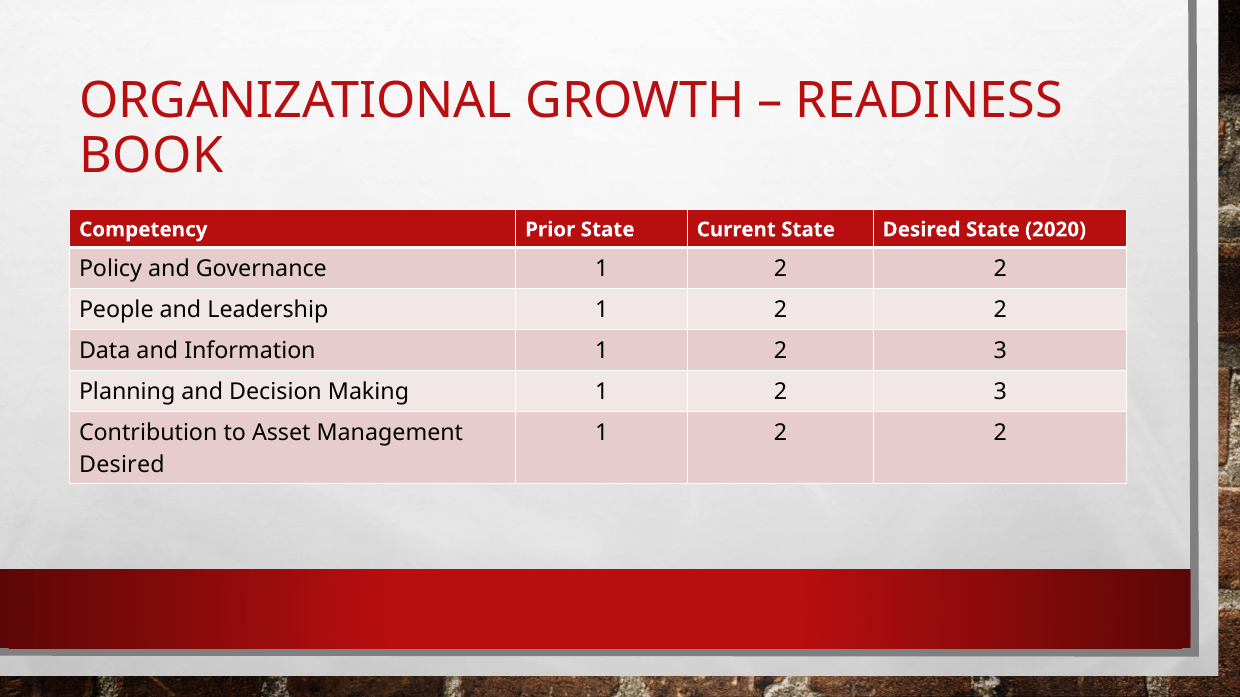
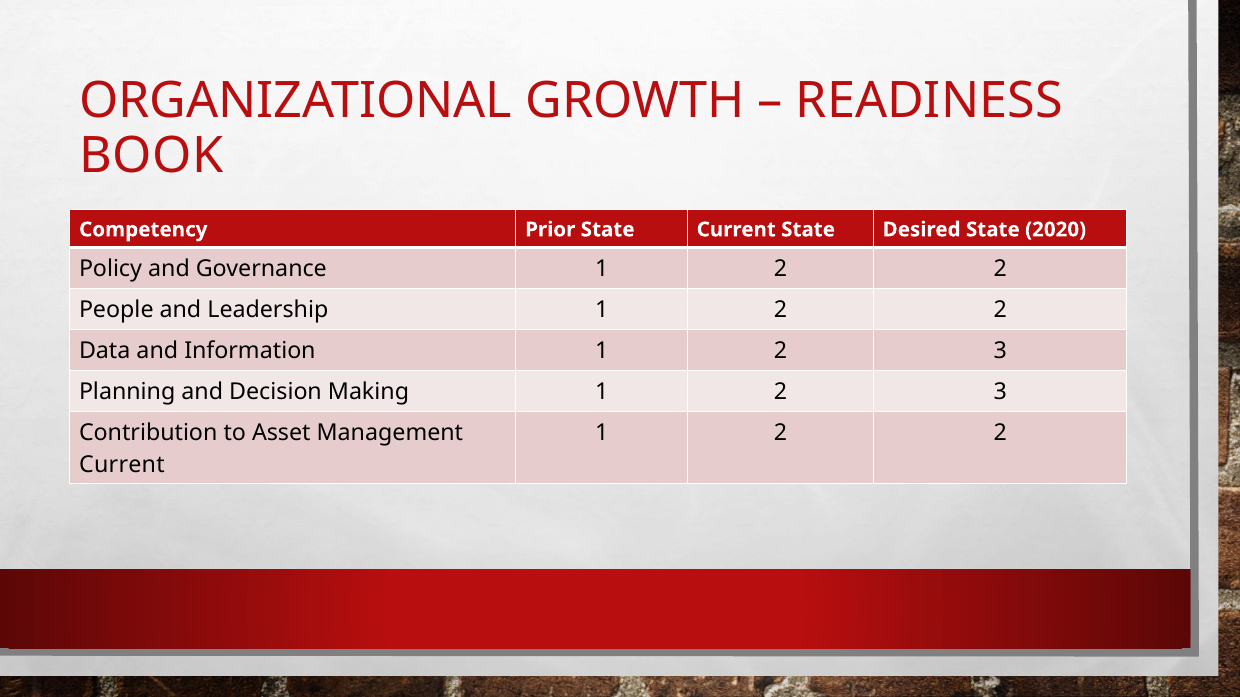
Desired: Desired -> Current (122, 465)
